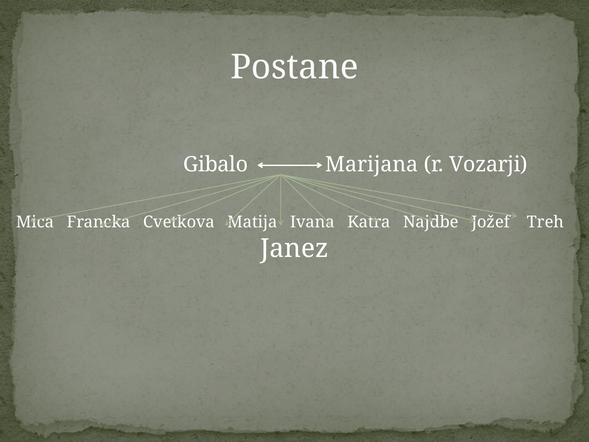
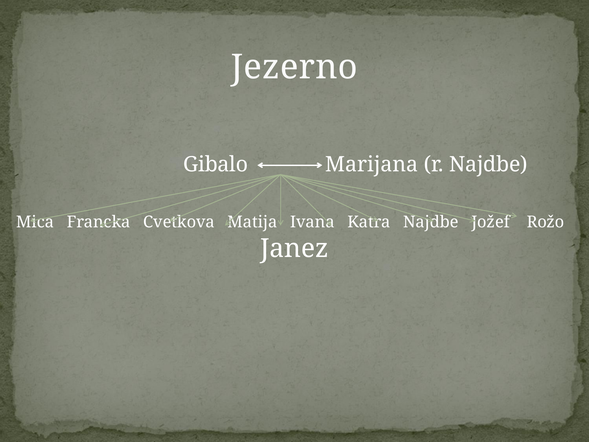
Postane: Postane -> Jezerno (294, 67)
r Vozarji: Vozarji -> Najdbe (488, 164)
Treh: Treh -> Rožo (546, 222)
